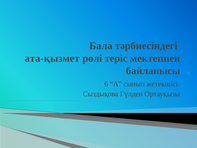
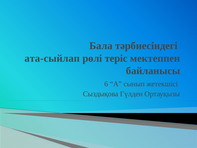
ата-қызмет: ата-қызмет -> ата-сыйлап (52, 58)
